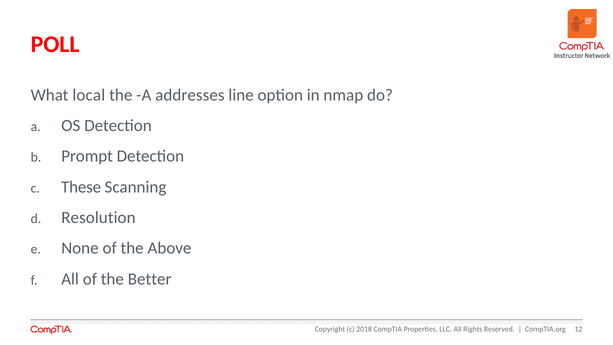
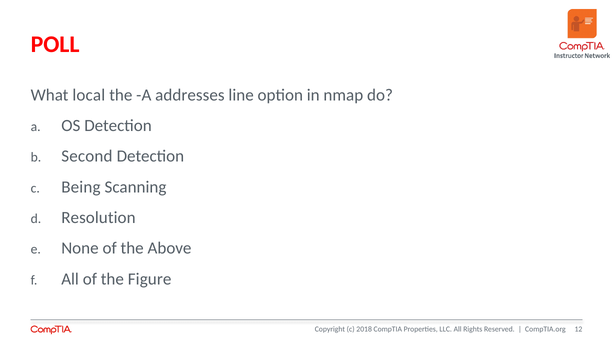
Prompt: Prompt -> Second (87, 156)
These: These -> Being (81, 187)
Better: Better -> Figure (150, 279)
